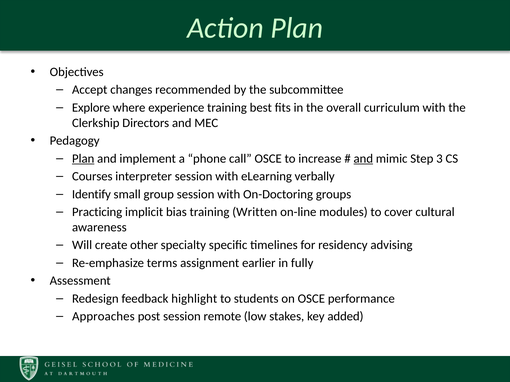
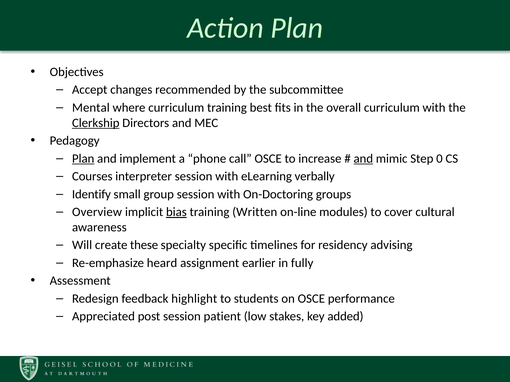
Explore: Explore -> Mental (91, 108)
where experience: experience -> curriculum (176, 108)
Clerkship underline: none -> present (96, 123)
3: 3 -> 0 (439, 159)
Practicing: Practicing -> Overview (97, 212)
bias underline: none -> present (176, 212)
other: other -> these (144, 245)
terms: terms -> heard (162, 263)
Approaches: Approaches -> Appreciated (103, 317)
remote: remote -> patient (222, 317)
